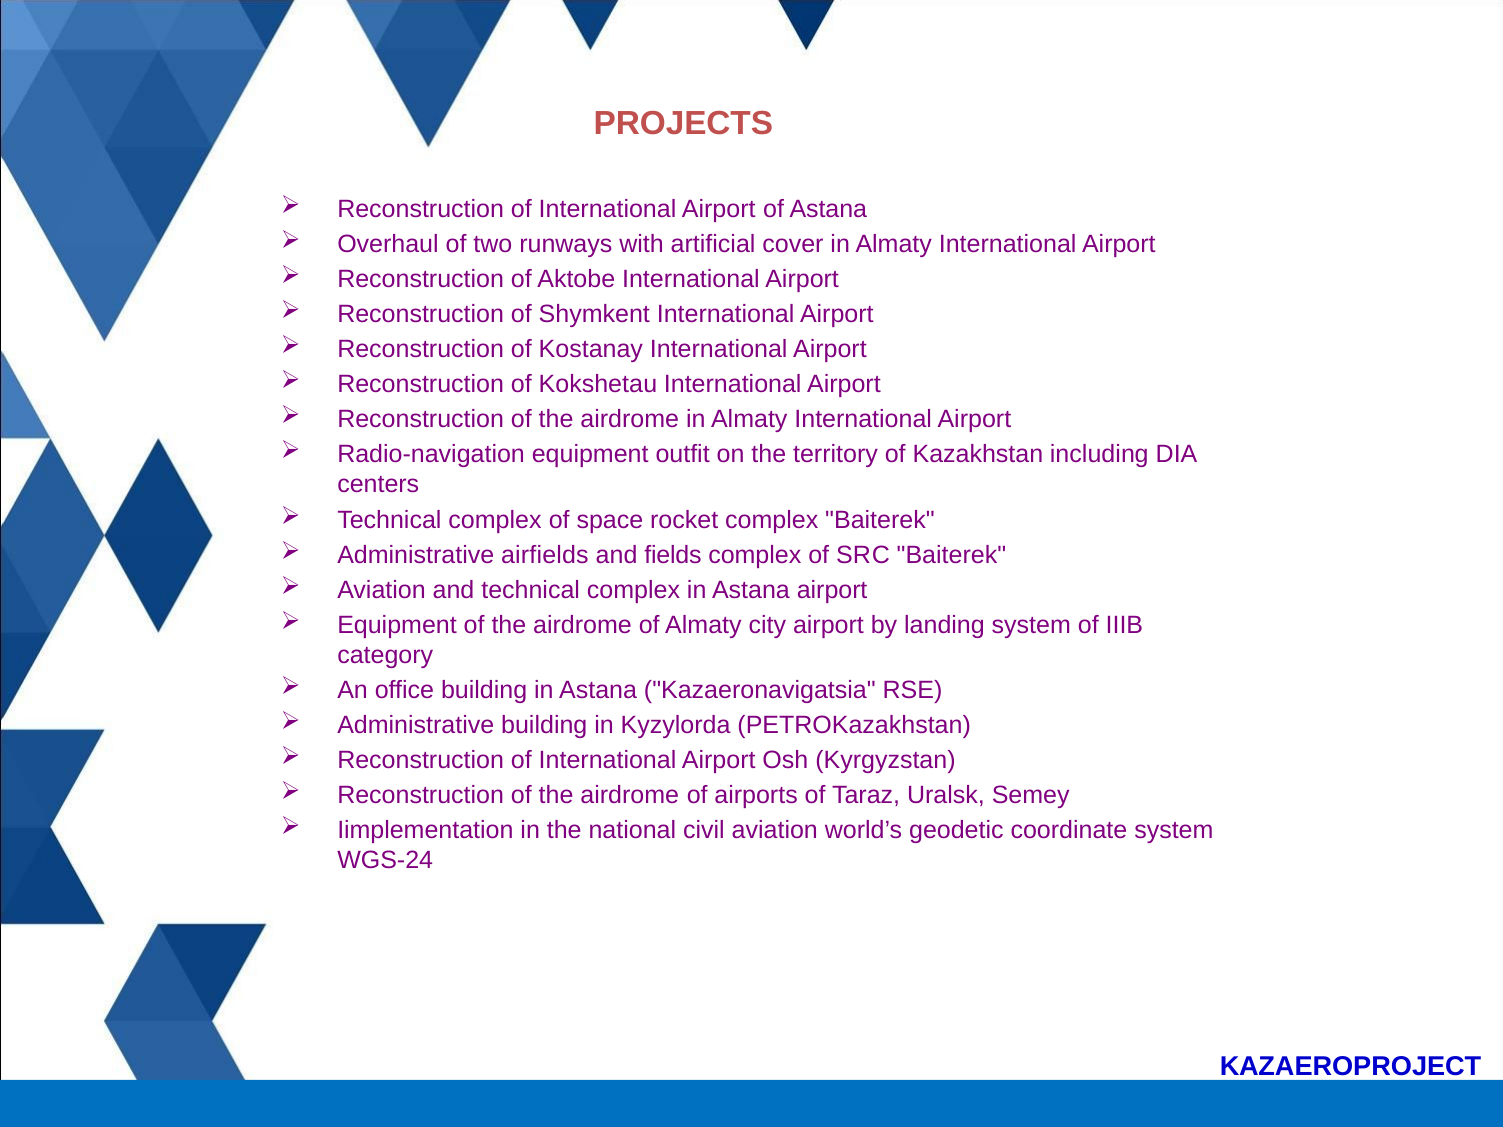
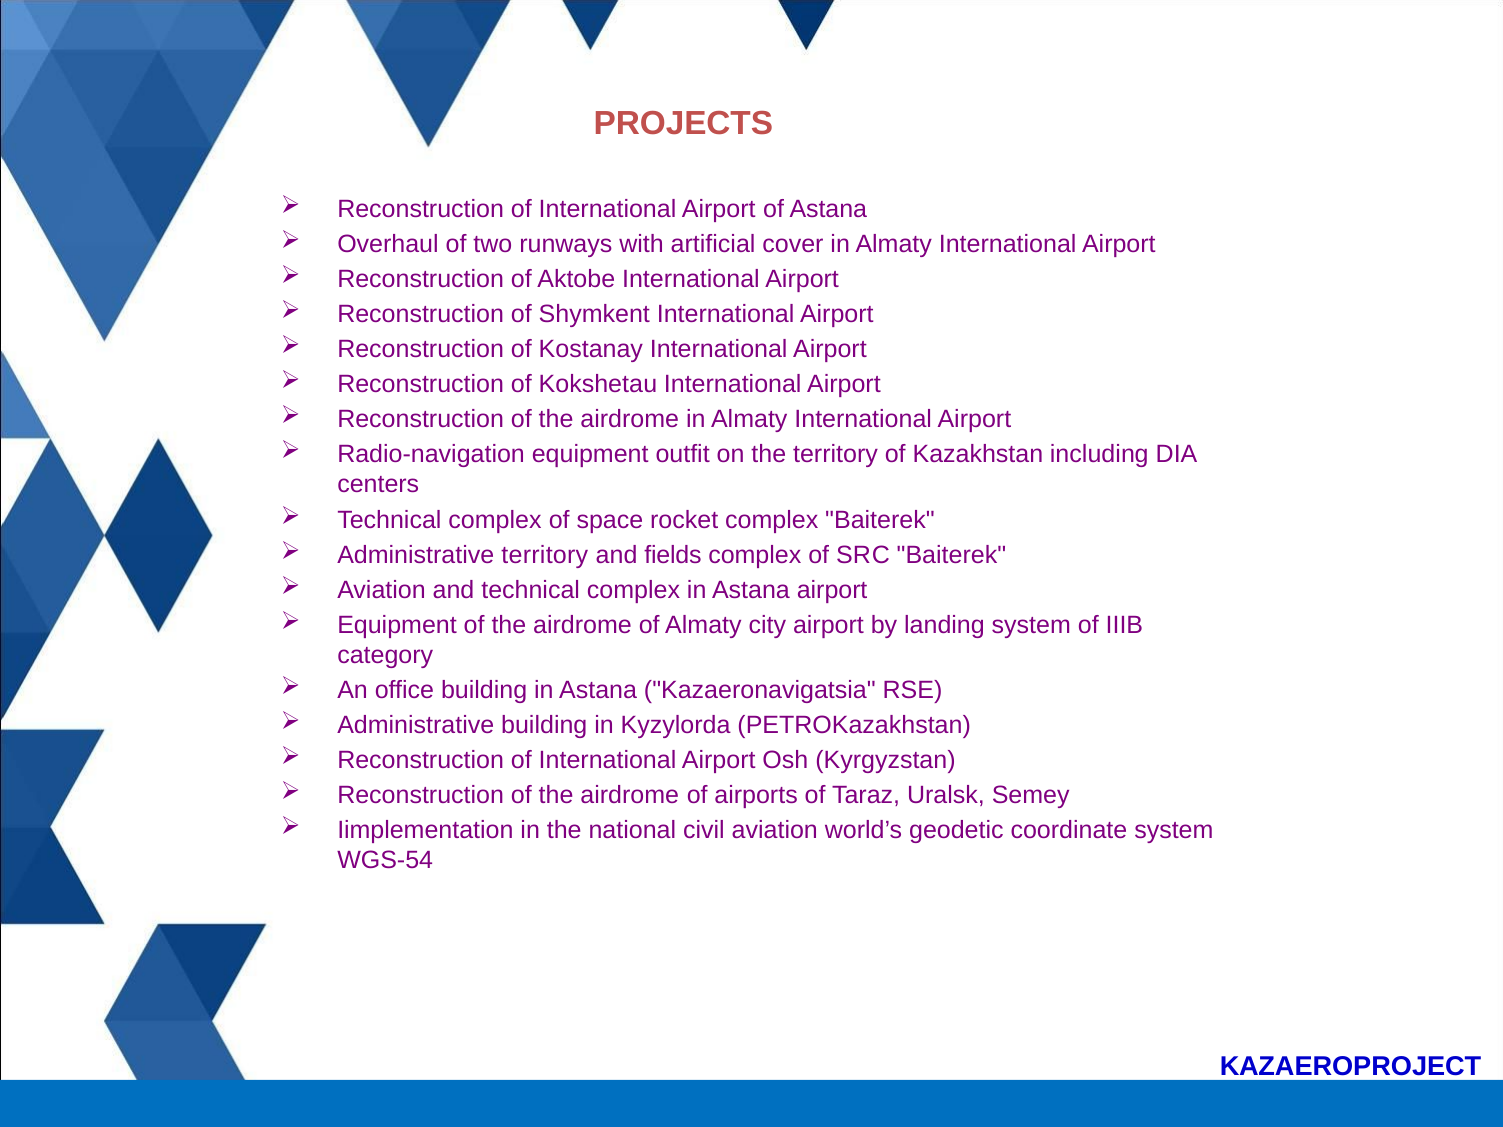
Administrative airfields: airfields -> territory (545, 555)
WGS-24: WGS-24 -> WGS-54 (385, 861)
